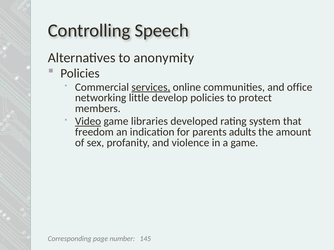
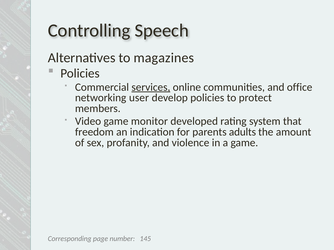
anonymity: anonymity -> magazines (164, 58)
little: little -> user (139, 98)
Video underline: present -> none (88, 122)
libraries: libraries -> monitor (149, 122)
